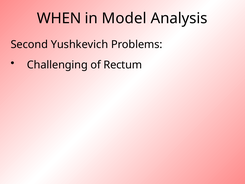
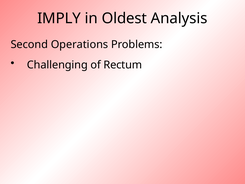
WHEN: WHEN -> IMPLY (59, 18)
Model: Model -> Oldest (124, 18)
Yushkevich: Yushkevich -> Operations (80, 44)
